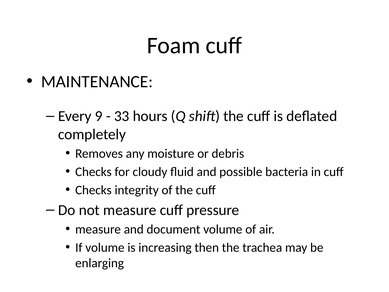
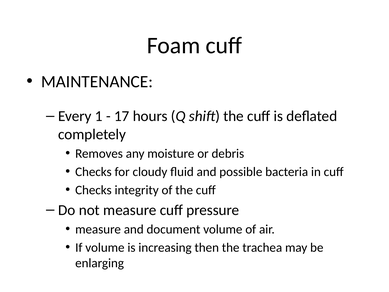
9: 9 -> 1 (99, 116)
33: 33 -> 17 (122, 116)
